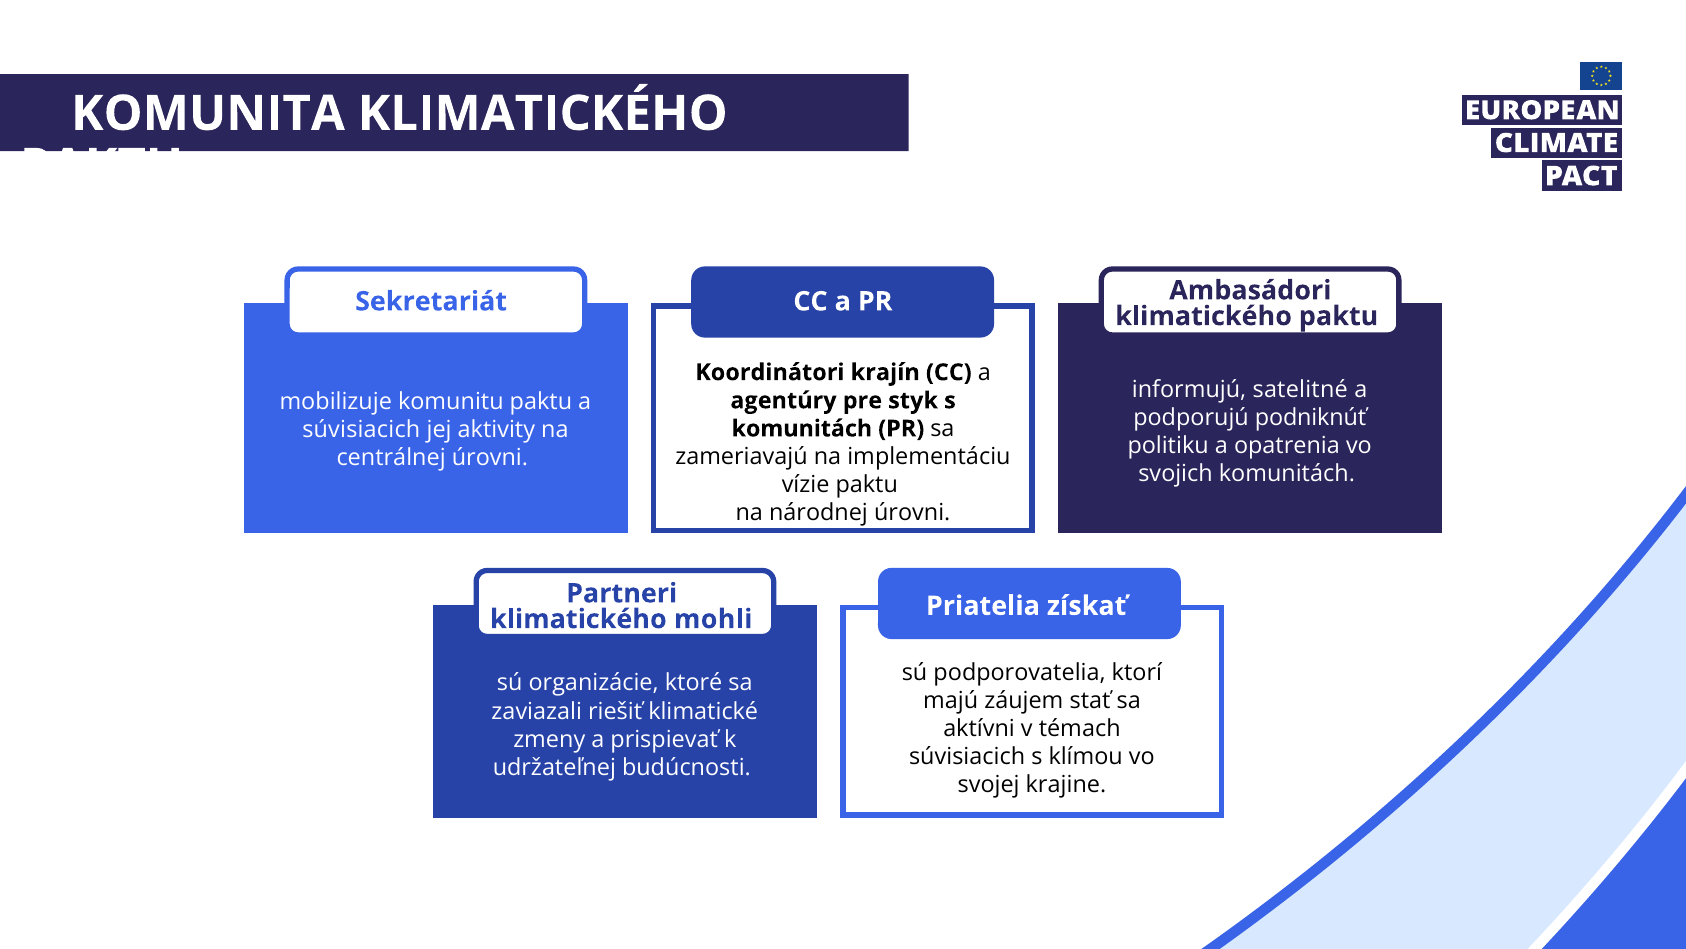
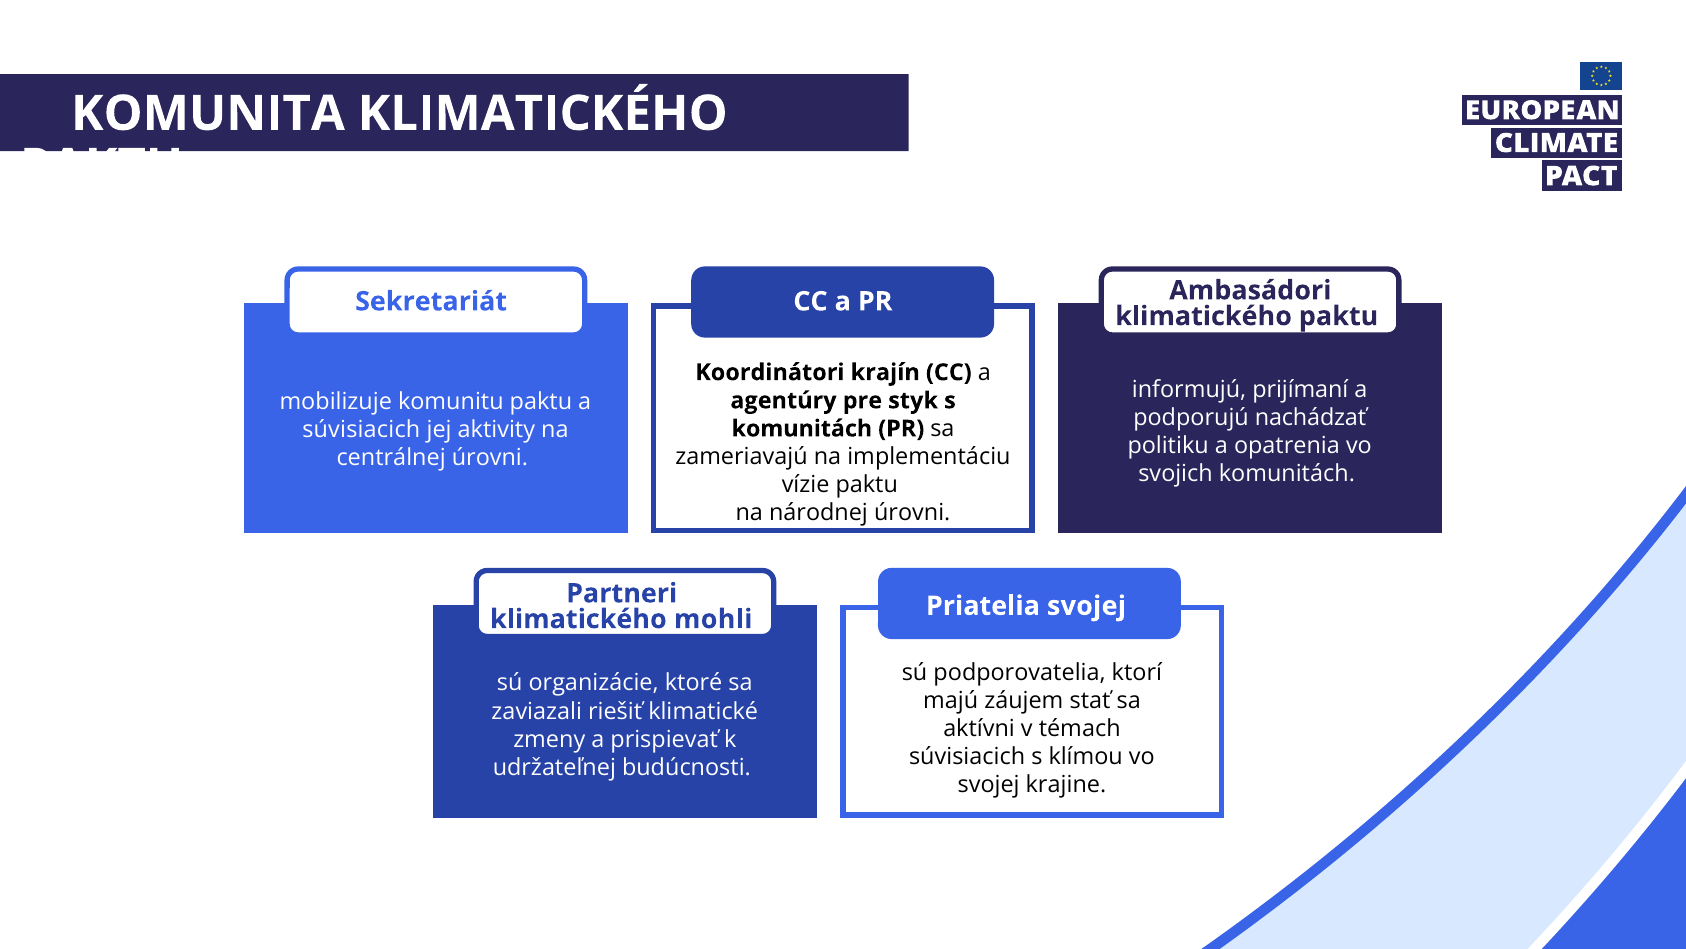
satelitné: satelitné -> prijímaní (1300, 389)
podniknúť: podniknúť -> nachádzať (1311, 418)
Priatelia získať: získať -> svojej (1086, 606)
